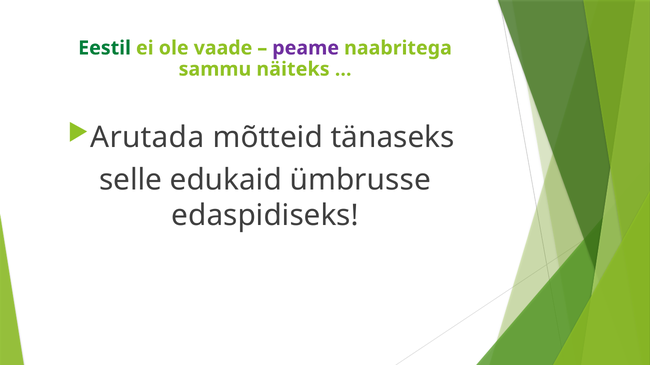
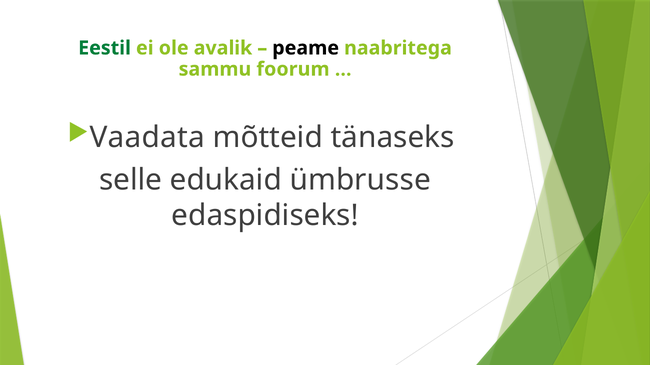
vaade: vaade -> avalik (223, 48)
peame colour: purple -> black (306, 48)
näiteks: näiteks -> foorum (293, 69)
Arutada: Arutada -> Vaadata (147, 138)
